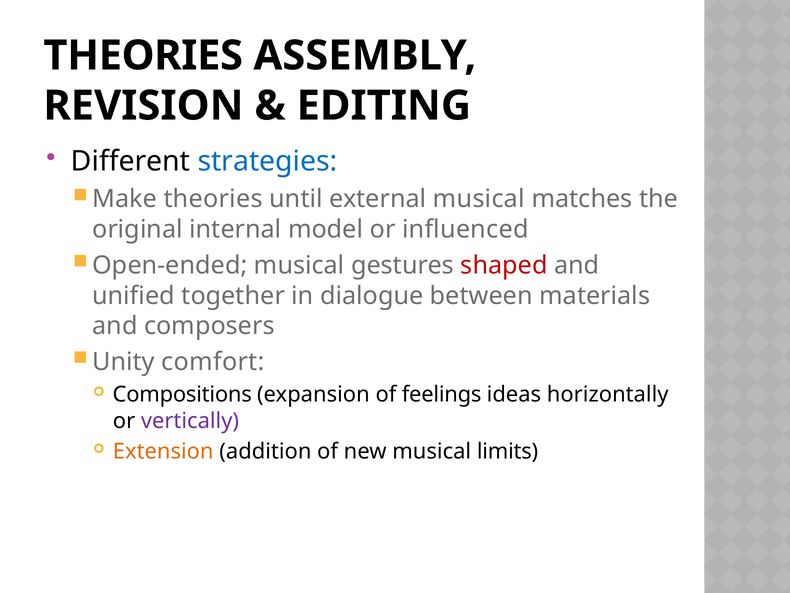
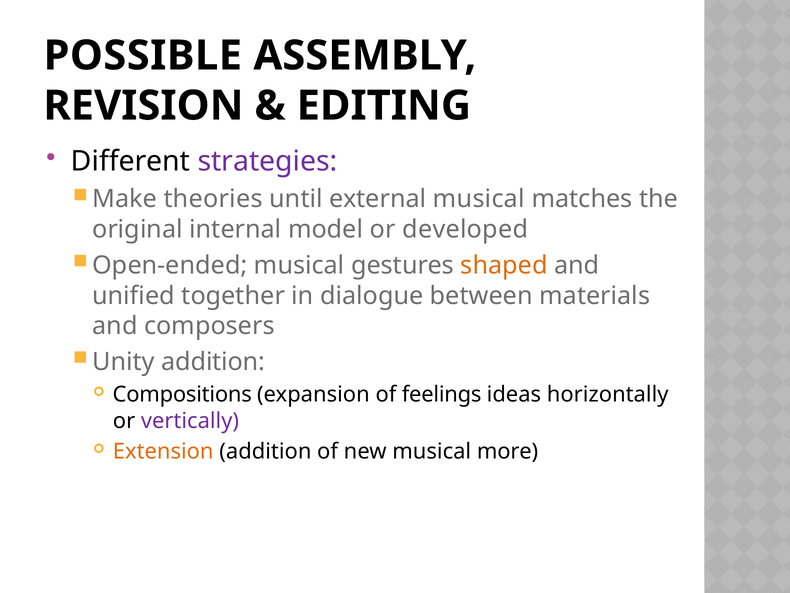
THEORIES: THEORIES -> POSSIBLE (143, 56)
strategies colour: blue -> purple (268, 161)
influenced: influenced -> developed (465, 229)
shaped colour: red -> orange (504, 265)
Unity comfort: comfort -> addition (213, 362)
limits: limits -> more (508, 451)
